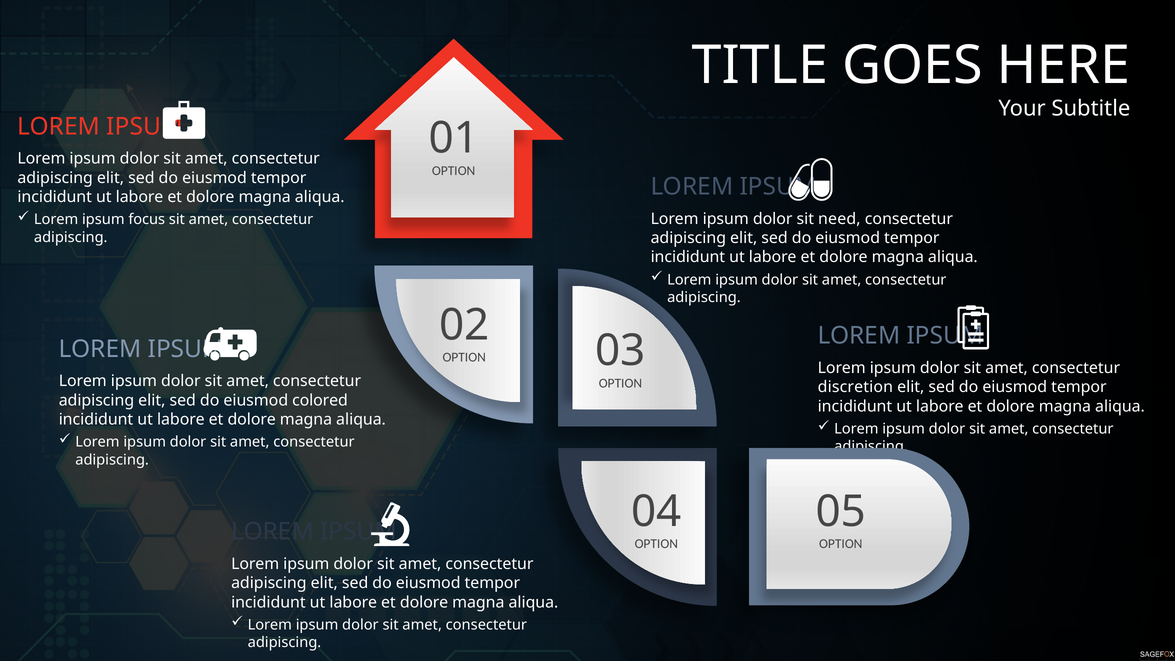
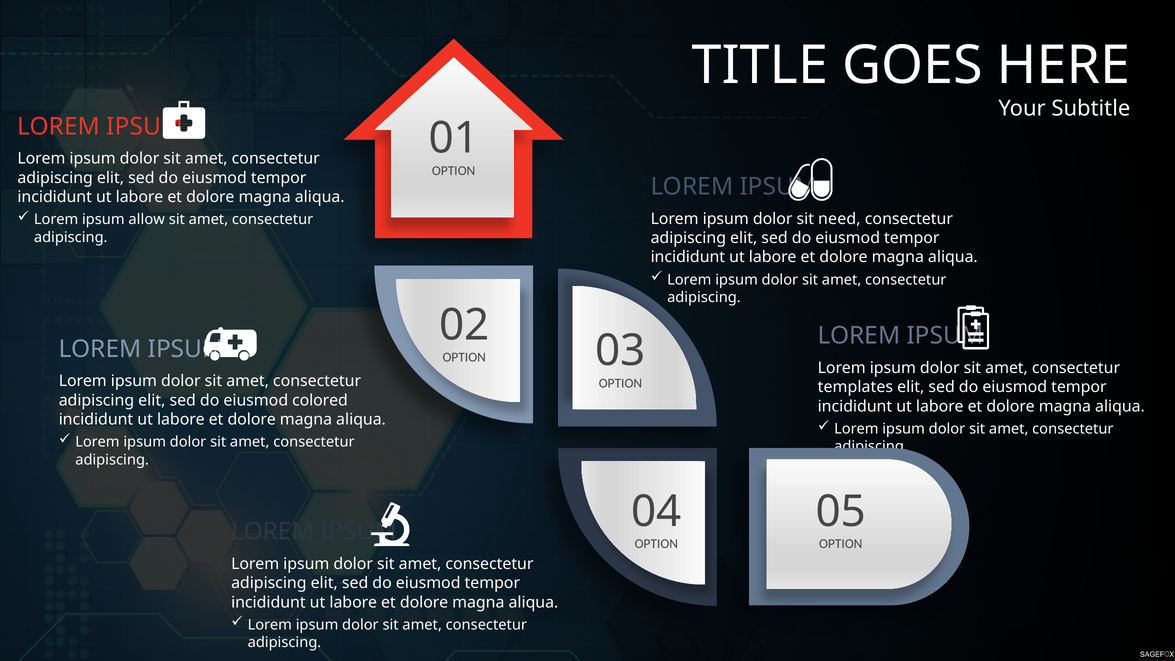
focus: focus -> allow (147, 220)
discretion: discretion -> templates (855, 387)
